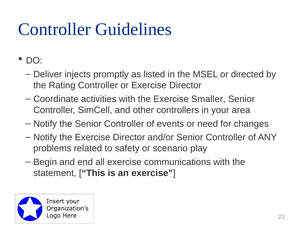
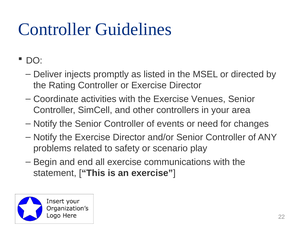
Smaller: Smaller -> Venues (208, 99)
